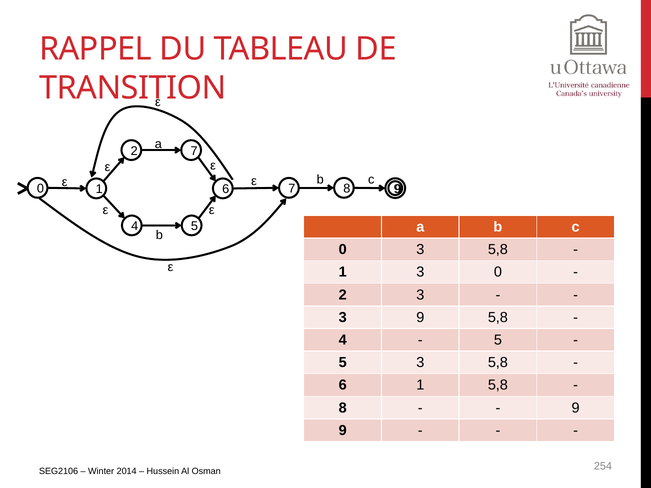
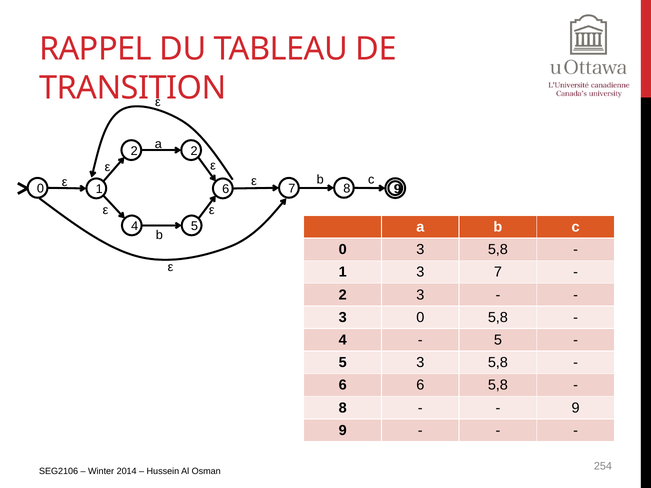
2 7: 7 -> 2 (194, 151)
3 0: 0 -> 7 (498, 272)
3 9: 9 -> 0 (420, 318)
6 1: 1 -> 6 (420, 385)
